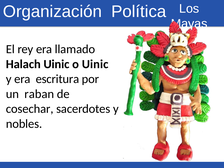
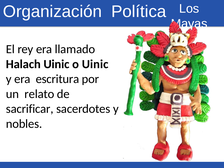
raban: raban -> relato (39, 94)
cosechar: cosechar -> sacrificar (30, 109)
